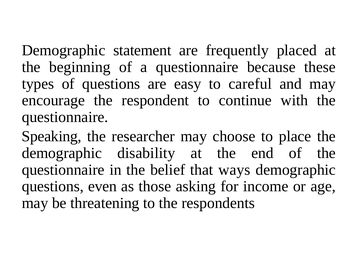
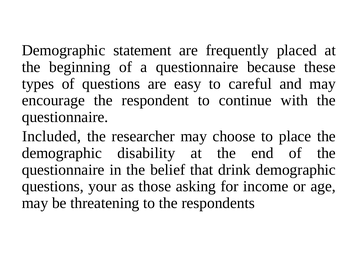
Speaking: Speaking -> Included (51, 136)
ways: ways -> drink (234, 170)
even: even -> your (102, 186)
